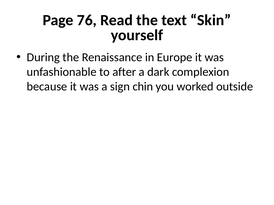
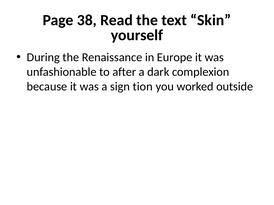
76: 76 -> 38 (87, 20)
chin: chin -> tion (143, 87)
